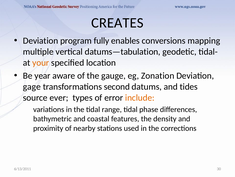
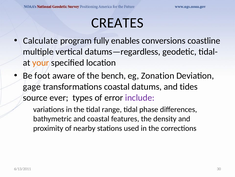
Deviation: Deviation -> Calculate (40, 41)
mapping: mapping -> coastline (204, 41)
datums—tabulation: datums—tabulation -> datums—regardless (123, 52)
year: year -> foot (42, 75)
gauge: gauge -> bench (114, 75)
transformations second: second -> coastal (117, 86)
include colour: orange -> purple (140, 97)
